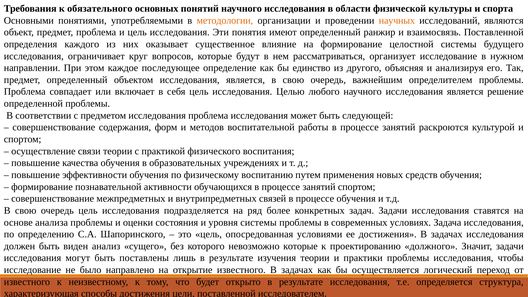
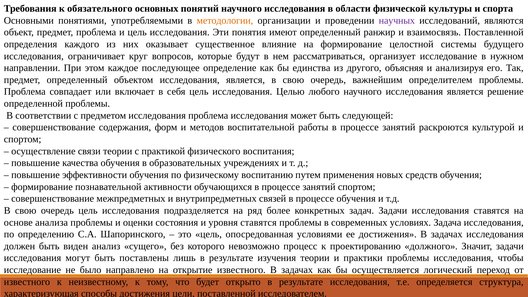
научных colour: orange -> purple (397, 20)
единство: единство -> единства (311, 68)
уровня системы: системы -> ставятся (259, 222)
невозможно которые: которые -> процесс (300, 246)
